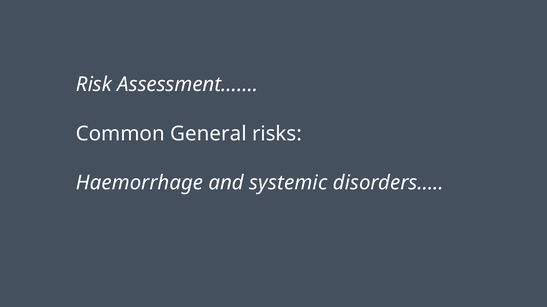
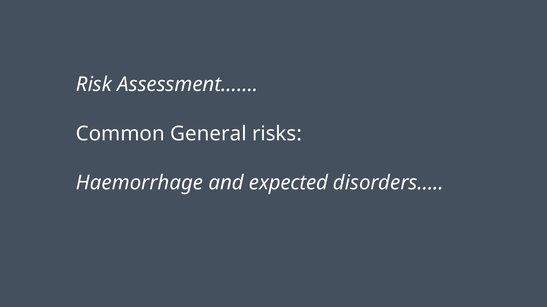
systemic: systemic -> expected (289, 183)
